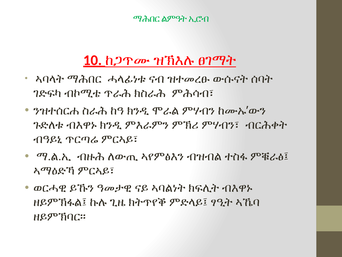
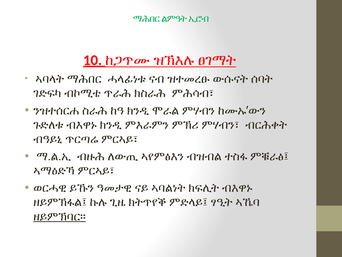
ዘይምኽባር፡፡ underline: none -> present (60, 216)
